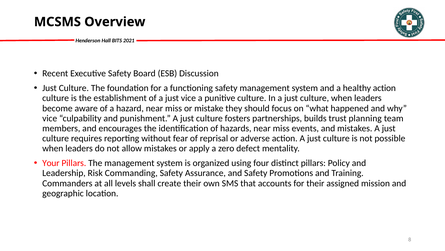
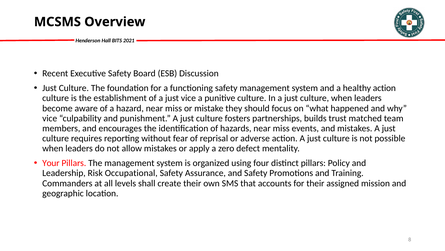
planning: planning -> matched (365, 118)
Commanding: Commanding -> Occupational (131, 173)
